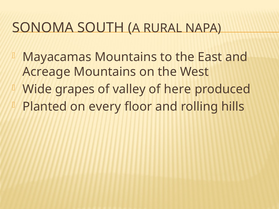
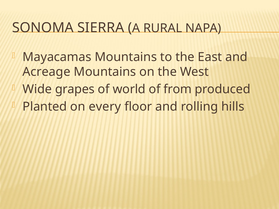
SOUTH: SOUTH -> SIERRA (101, 28)
valley: valley -> world (129, 89)
here: here -> from (178, 89)
